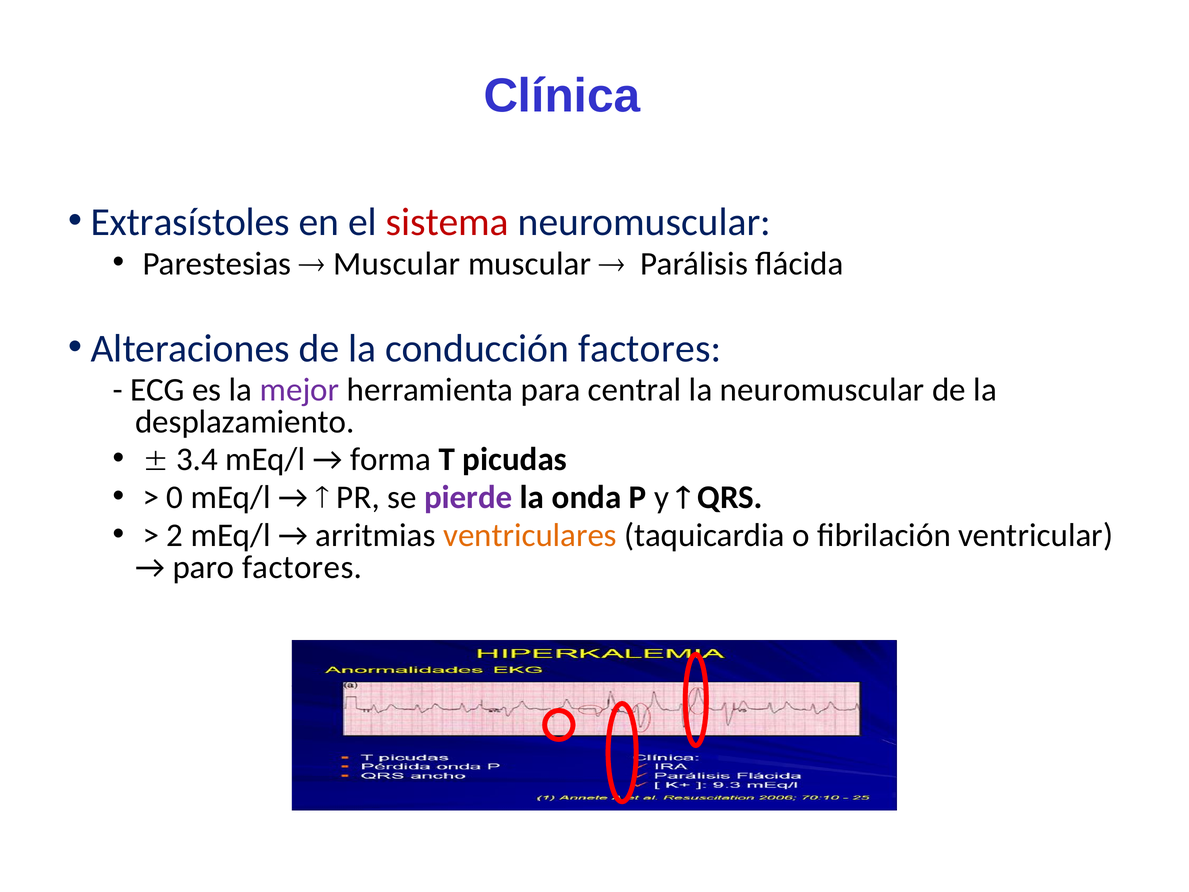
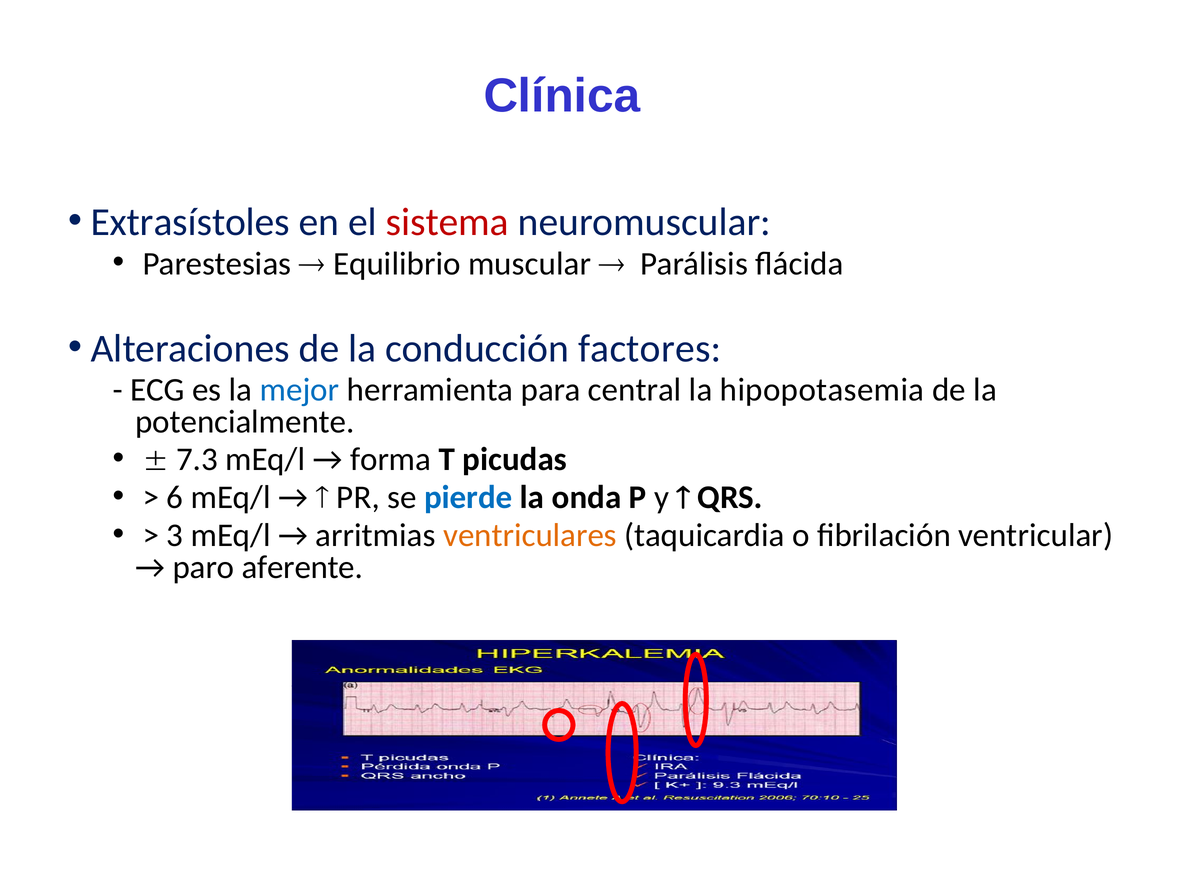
Muscular: Muscular -> Equilibrio (397, 264)
mejor colour: purple -> blue (300, 390)
la neuromuscular: neuromuscular -> hipopotasemia (822, 390)
desplazamiento: desplazamiento -> potencialmente (245, 422)
3.4: 3.4 -> 7.3 (197, 459)
0: 0 -> 6 (175, 497)
pierde colour: purple -> blue (468, 497)
2: 2 -> 3 (175, 535)
paro factores: factores -> aferente (302, 567)
